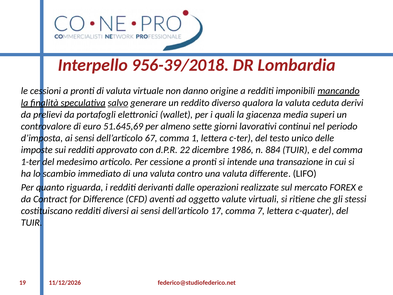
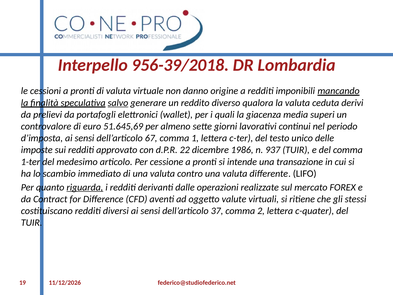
884: 884 -> 937 (273, 150)
riguarda underline: none -> present (85, 187)
17: 17 -> 37 (217, 211)
7: 7 -> 2 (261, 211)
